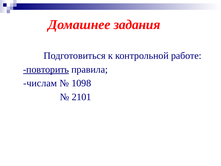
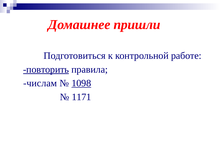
задания: задания -> пришли (137, 25)
1098 underline: none -> present (81, 83)
2101: 2101 -> 1171 (81, 97)
